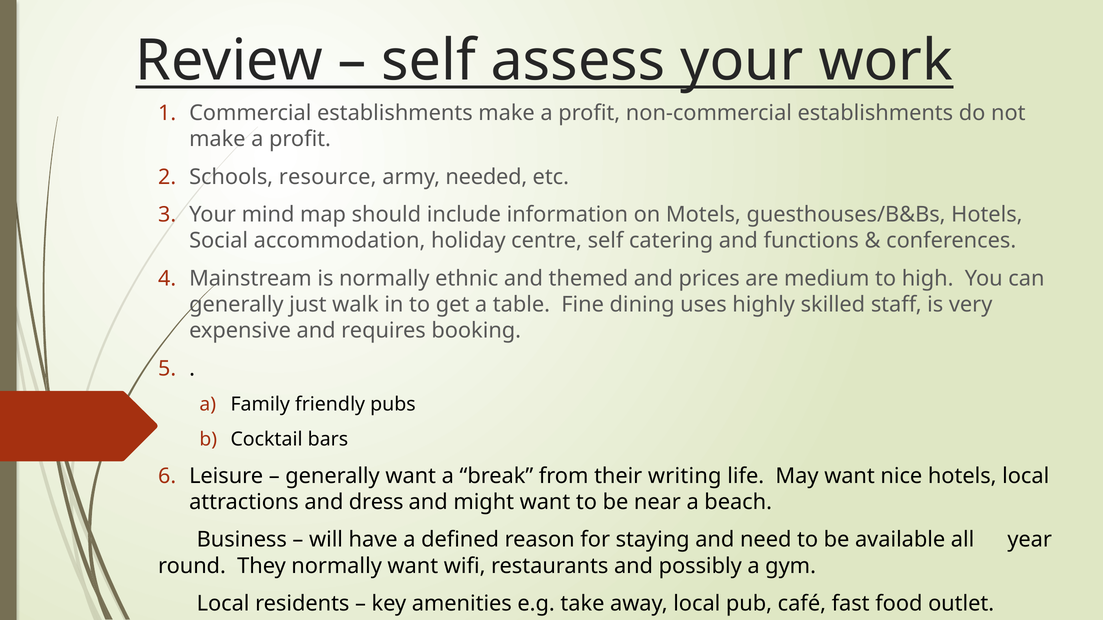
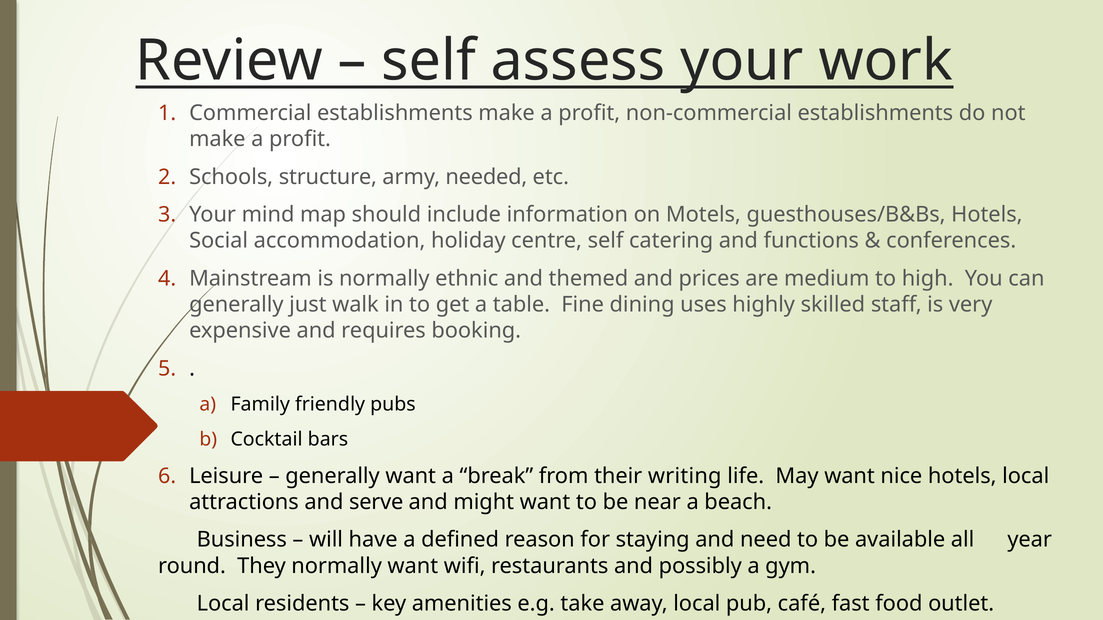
resource: resource -> structure (328, 177)
dress: dress -> serve (376, 502)
